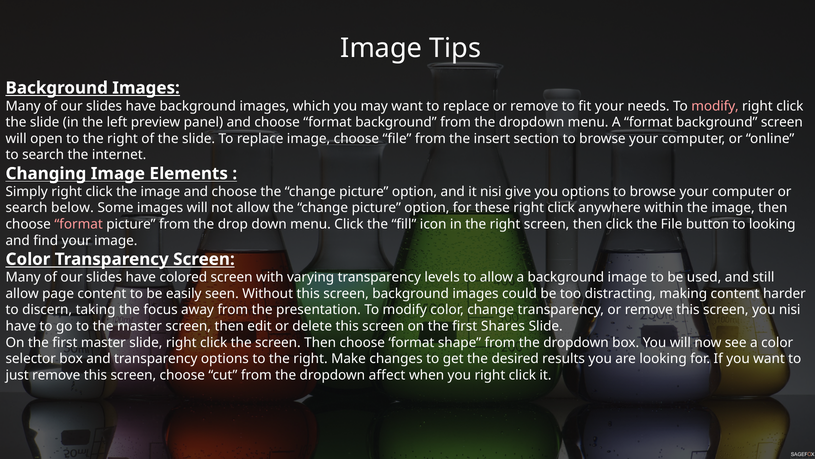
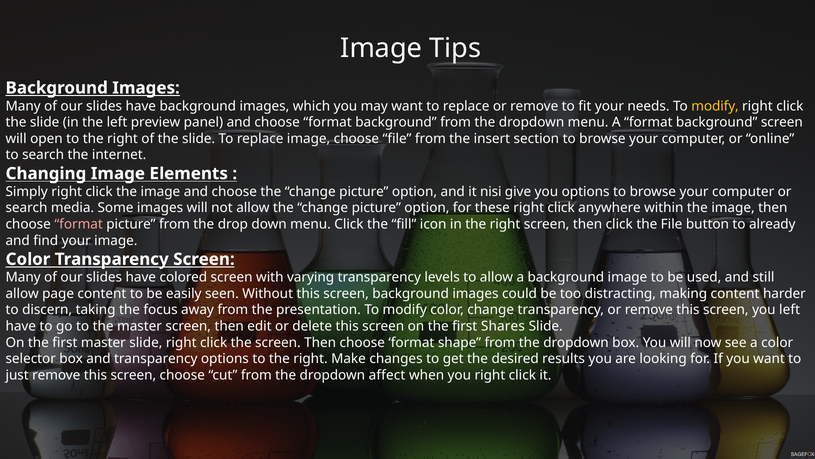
modify colour: pink -> yellow (715, 106)
below: below -> media (73, 208)
to looking: looking -> already (772, 224)
you nisi: nisi -> left (790, 310)
